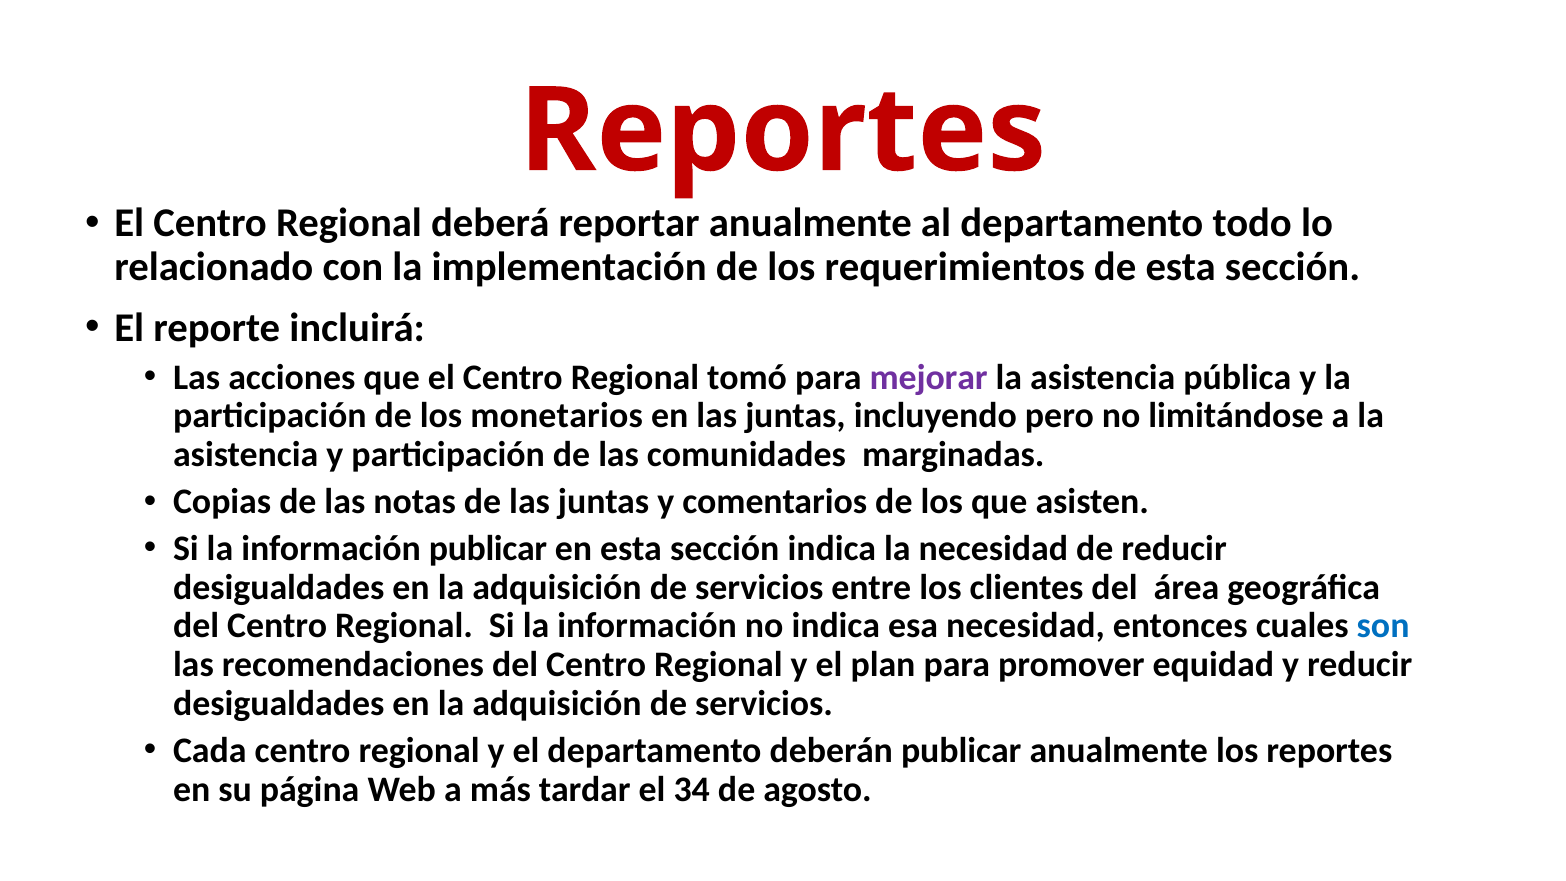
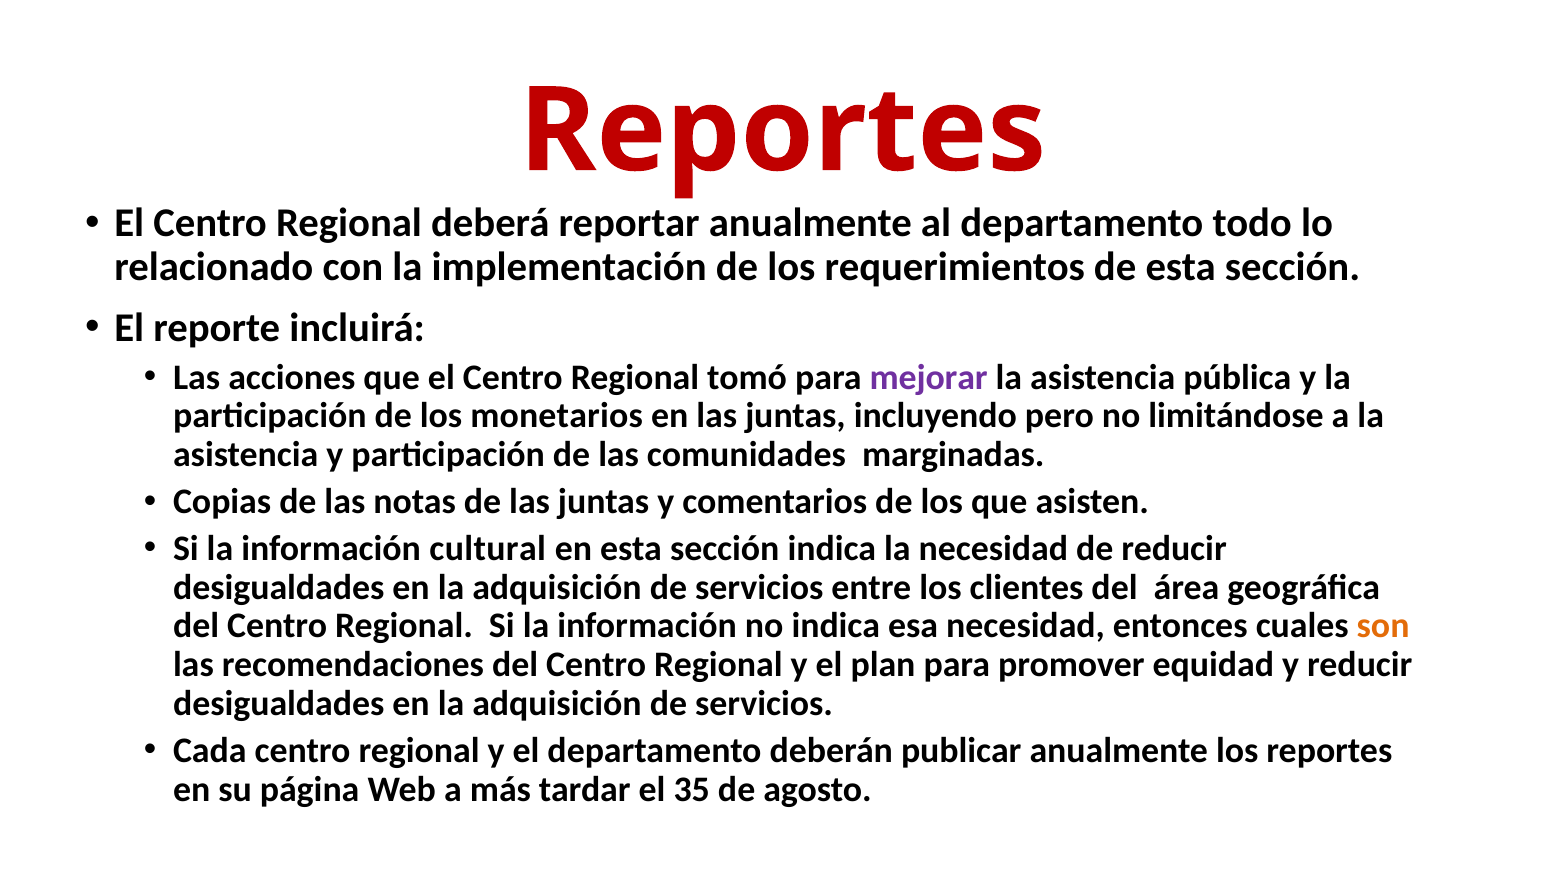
información publicar: publicar -> cultural (488, 549)
son colour: blue -> orange (1383, 626)
34: 34 -> 35 (692, 789)
